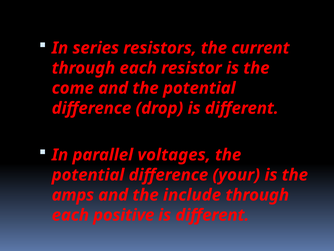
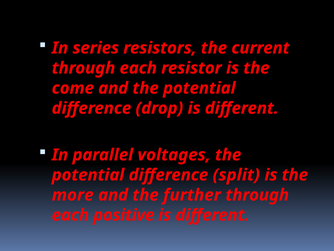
your: your -> split (236, 175)
amps: amps -> more (73, 195)
include: include -> further (192, 195)
